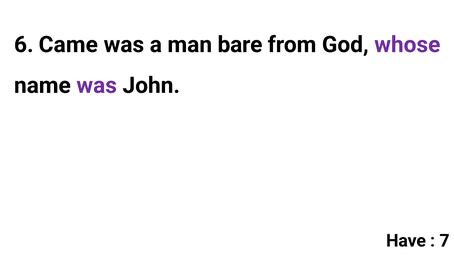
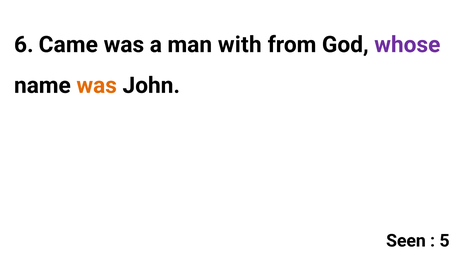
bare: bare -> with (240, 45)
was colour: purple -> orange (97, 86)
Have: Have -> Seen (406, 241)
7: 7 -> 5 (445, 241)
